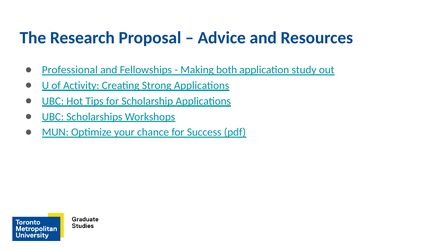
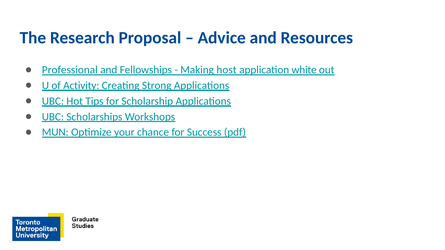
both: both -> host (227, 70)
study: study -> white (304, 70)
